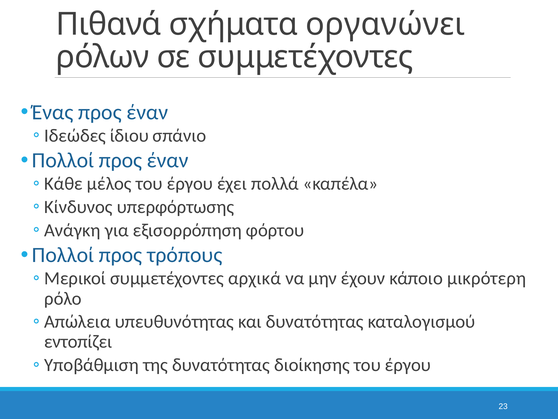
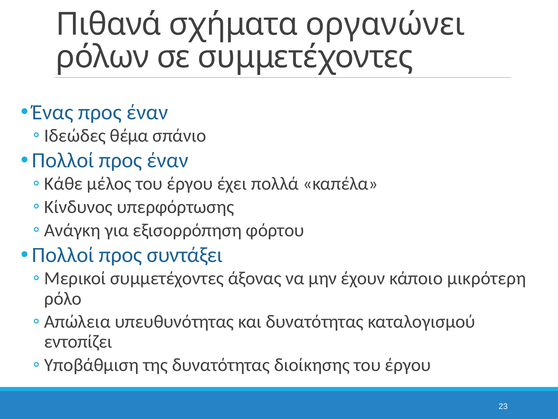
ίδιου: ίδιου -> θέμα (129, 135)
τρόπους: τρόπους -> συντάξει (185, 255)
αρχικά: αρχικά -> άξονας (255, 278)
